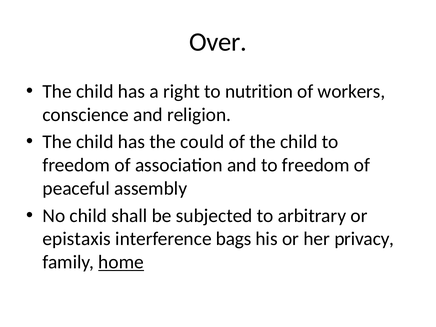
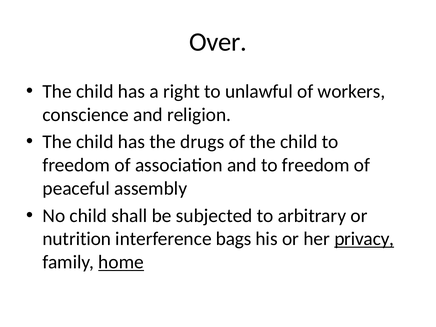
nutrition: nutrition -> unlawful (259, 91)
could: could -> drugs (202, 142)
epistaxis: epistaxis -> nutrition (77, 239)
privacy underline: none -> present (364, 239)
